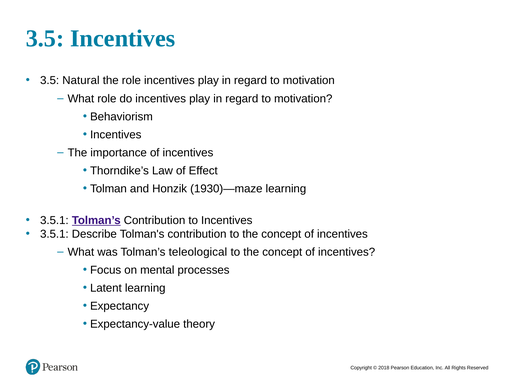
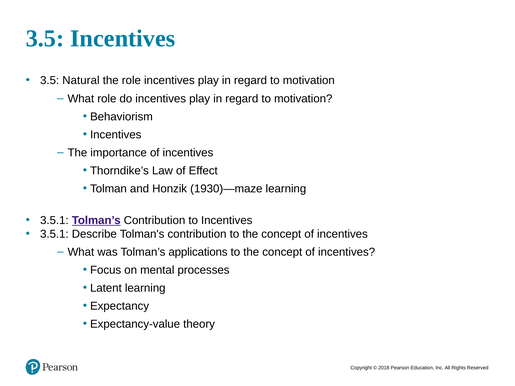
teleological: teleological -> applications (198, 252)
